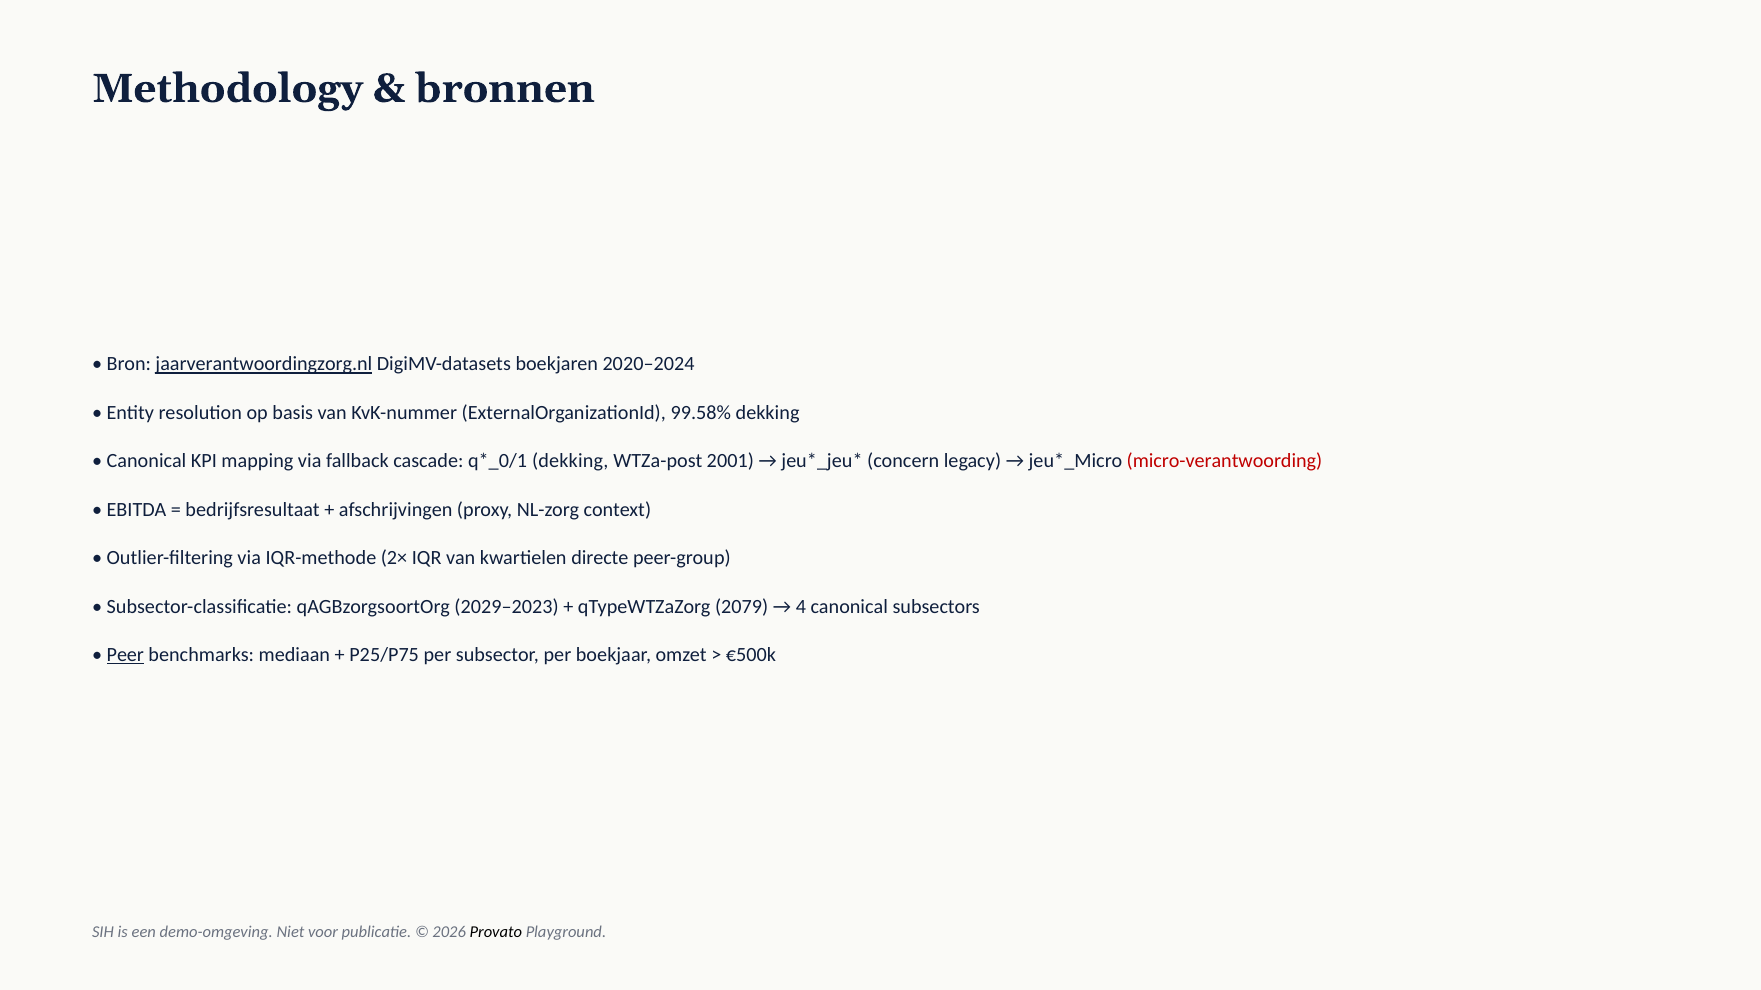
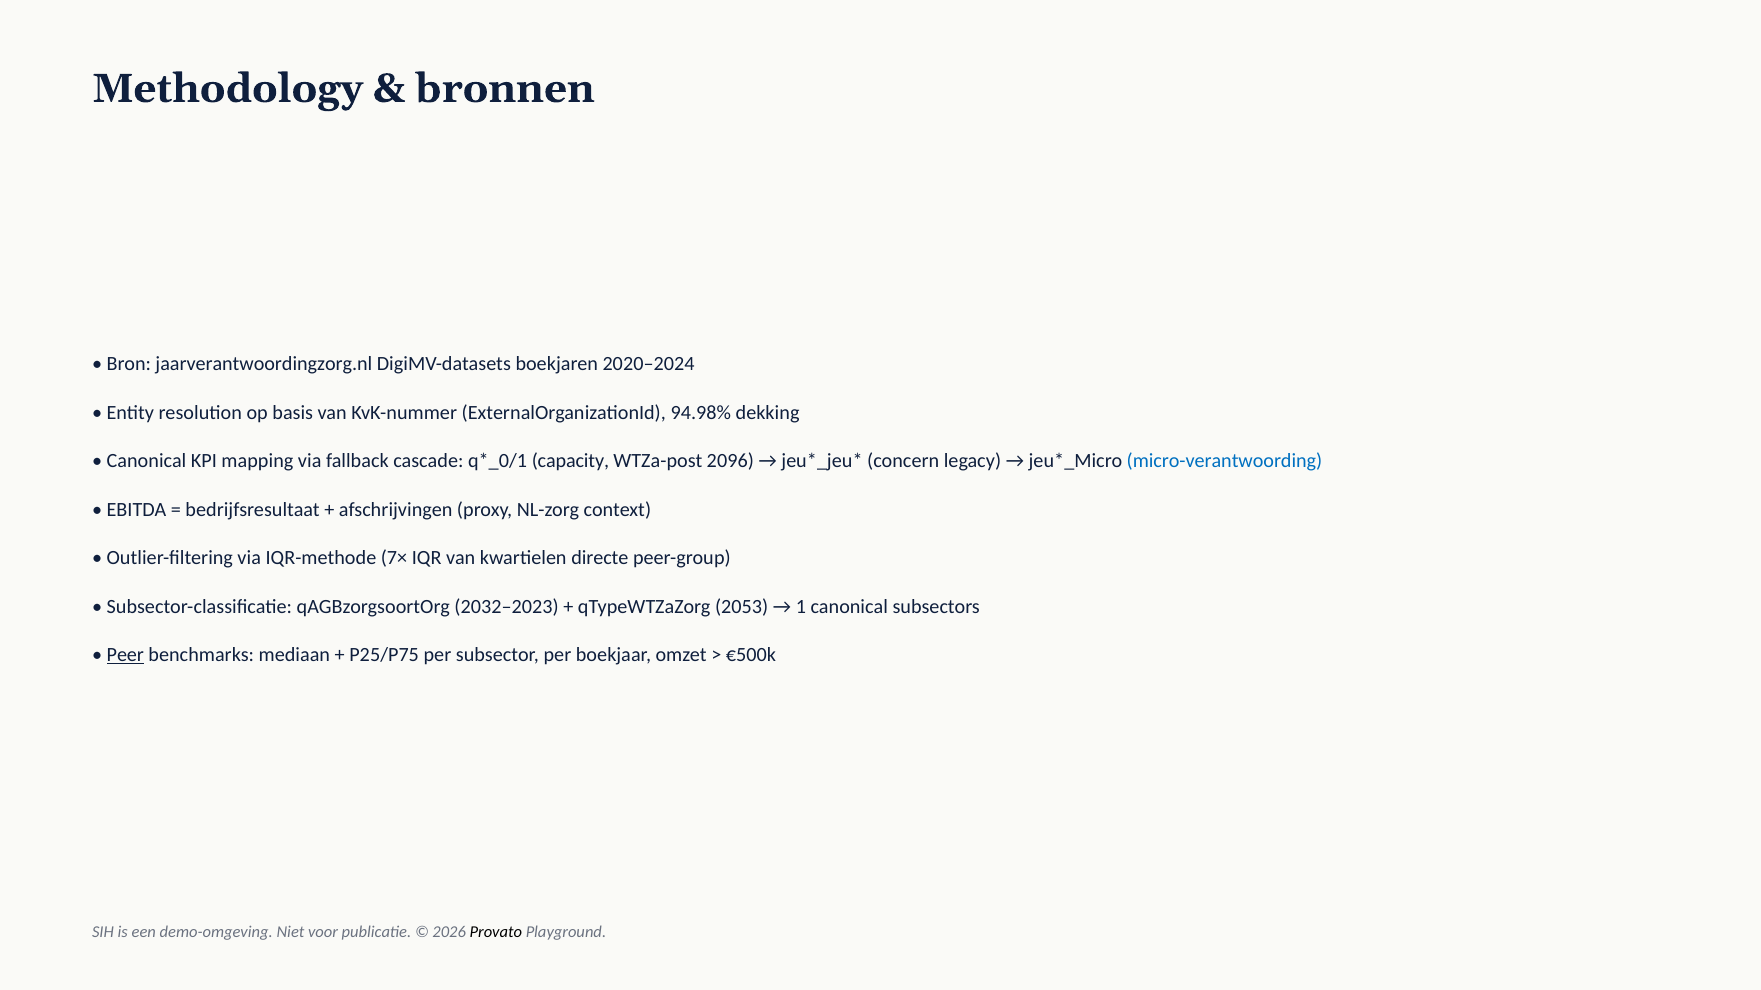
jaarverantwoordingzorg.nl underline: present -> none (264, 364)
99.58%: 99.58% -> 94.98% (701, 413)
dekking: dekking -> capacity (570, 461)
2001: 2001 -> 2096 (730, 461)
micro-verantwoording colour: red -> blue (1224, 461)
2×: 2× -> 7× (394, 558)
2029–2023: 2029–2023 -> 2032–2023 (507, 607)
2079: 2079 -> 2053 (742, 607)
4: 4 -> 1 (801, 607)
